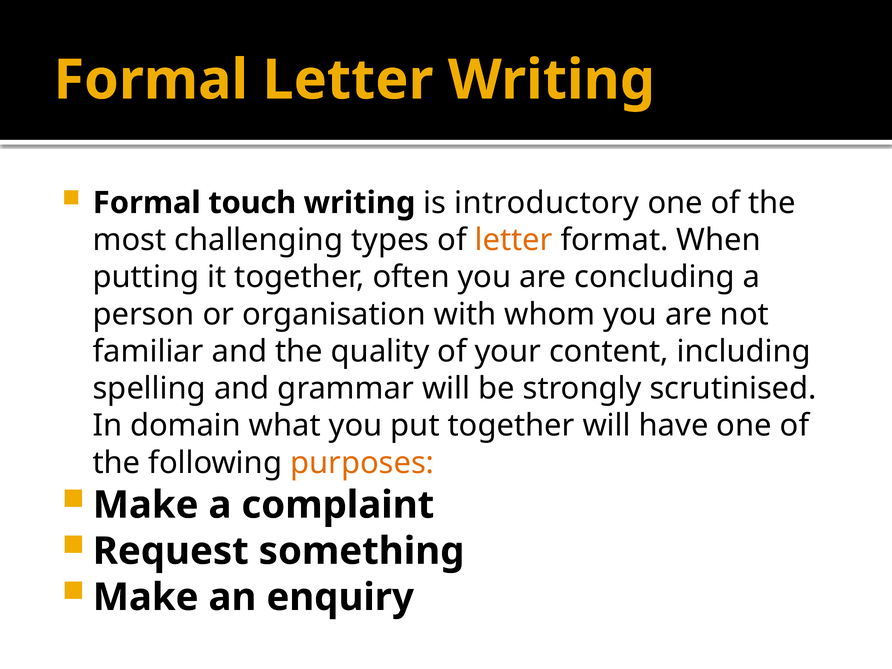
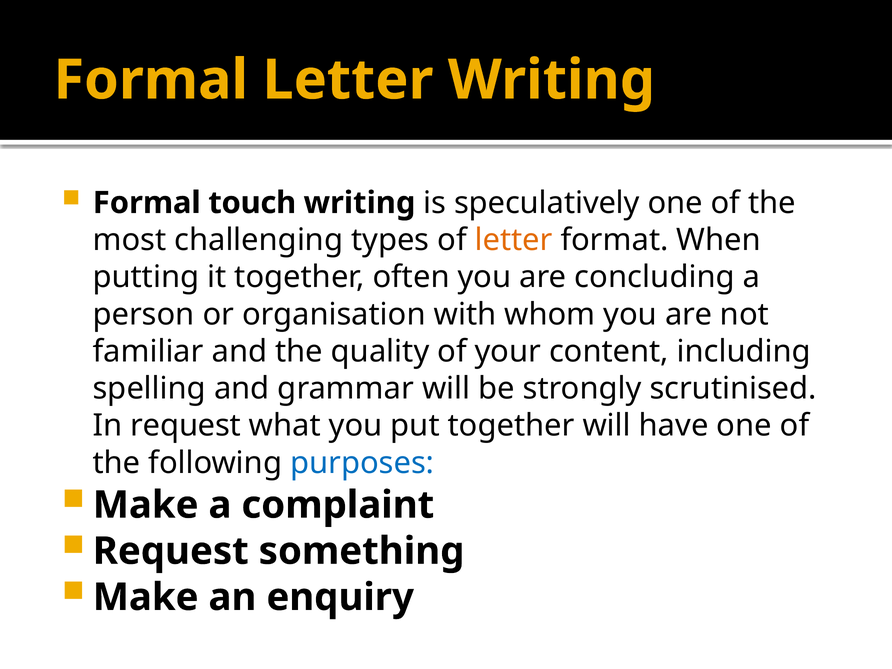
introductory: introductory -> speculatively (547, 203)
In domain: domain -> request (186, 426)
purposes colour: orange -> blue (362, 463)
